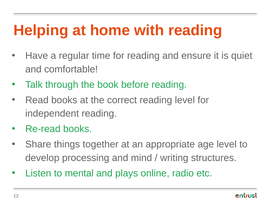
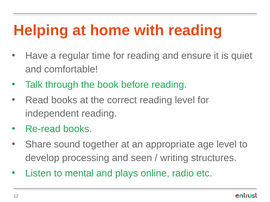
things: things -> sound (67, 145)
mind: mind -> seen (141, 158)
